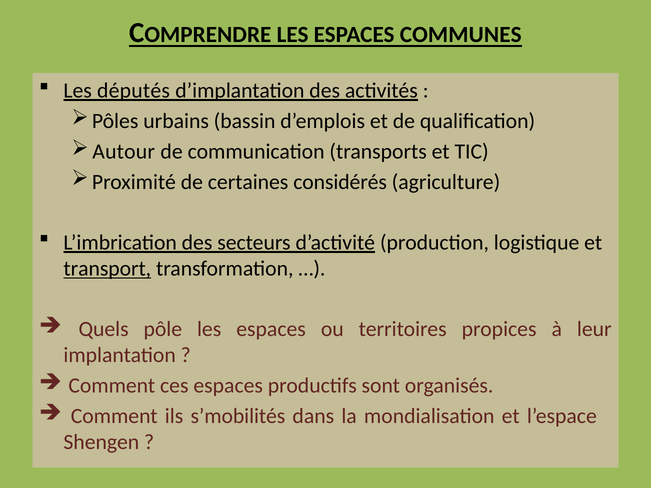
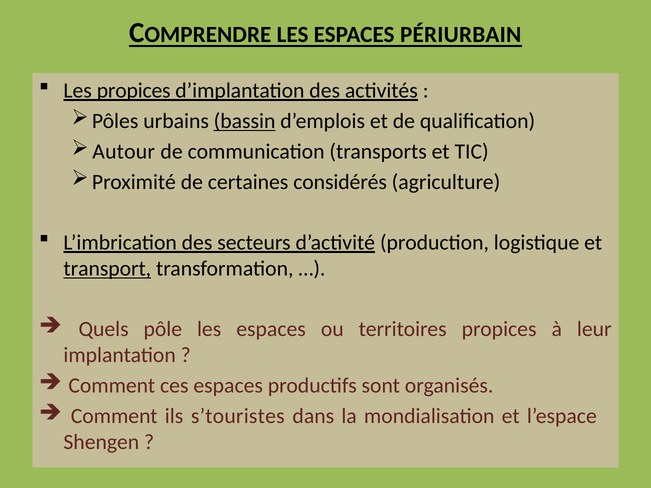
COMMUNES: COMMUNES -> PÉRIURBAIN (461, 35)
Les députés: députés -> propices (134, 91)
bassin underline: none -> present (245, 121)
s’mobilités: s’mobilités -> s’touristes (238, 416)
